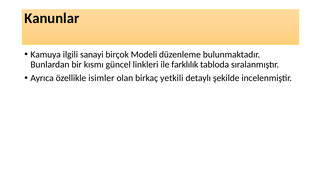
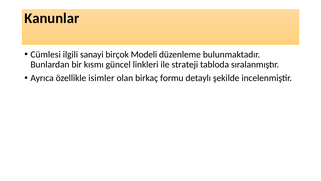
Kamuya: Kamuya -> Cümlesi (46, 54)
farklılık: farklılık -> strateji (185, 64)
yetkili: yetkili -> formu (172, 78)
